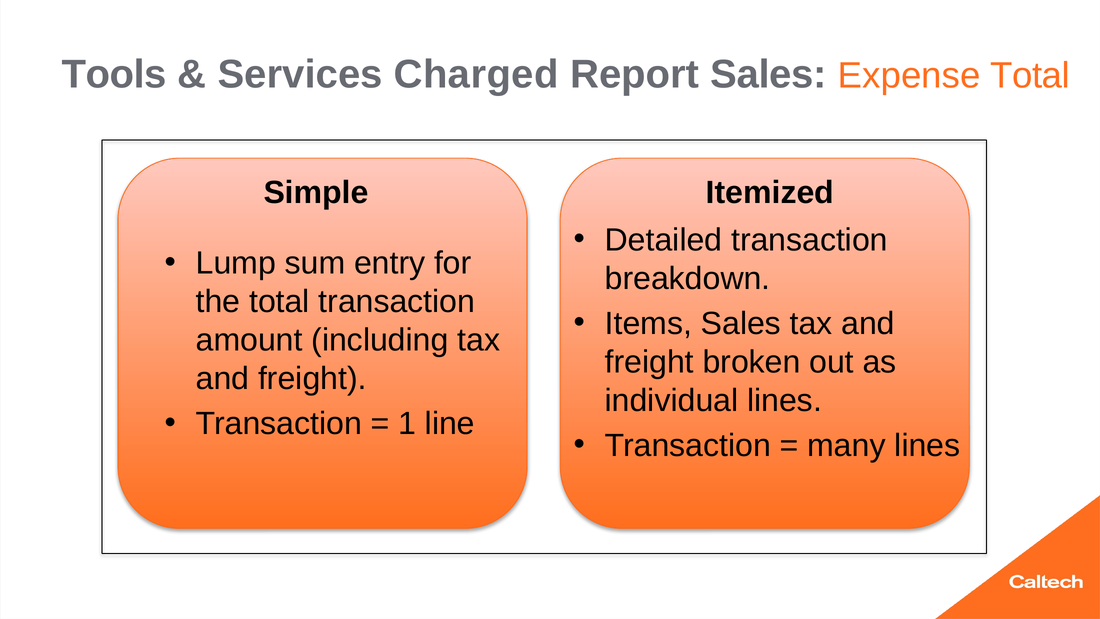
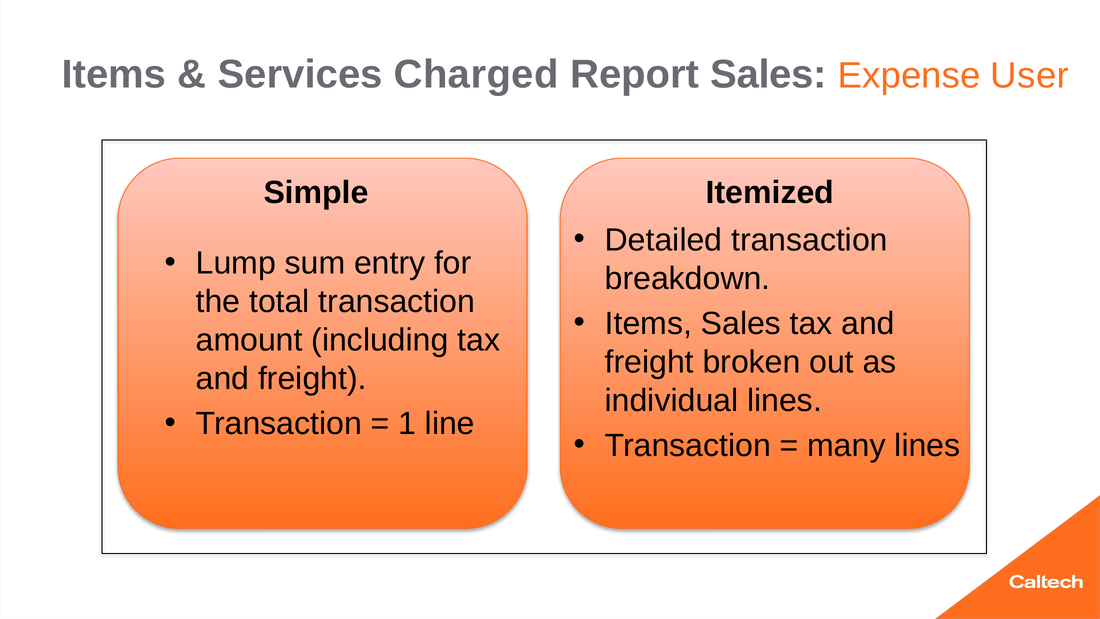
Tools: Tools -> Items (114, 75)
Expense Total: Total -> User (1030, 76)
